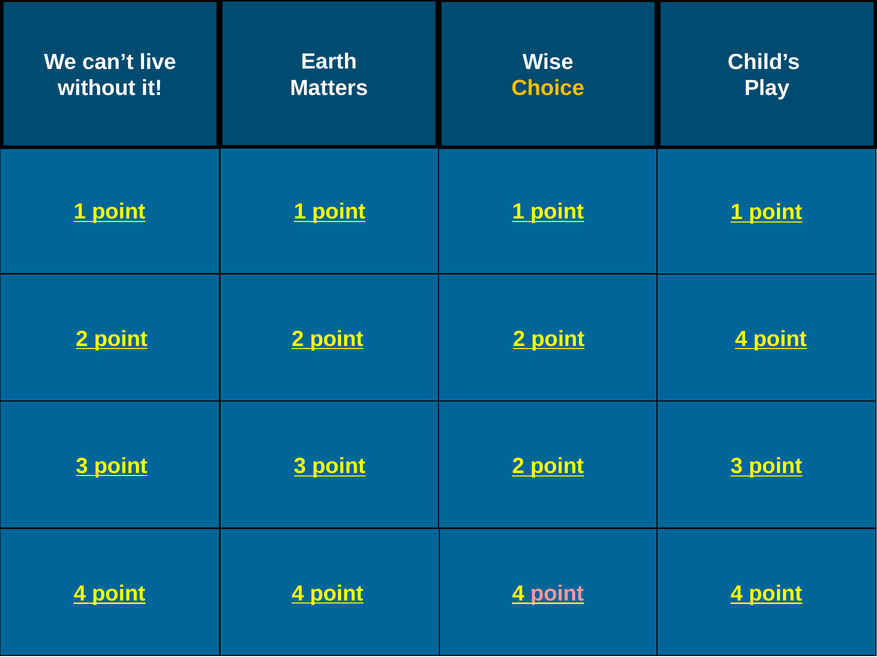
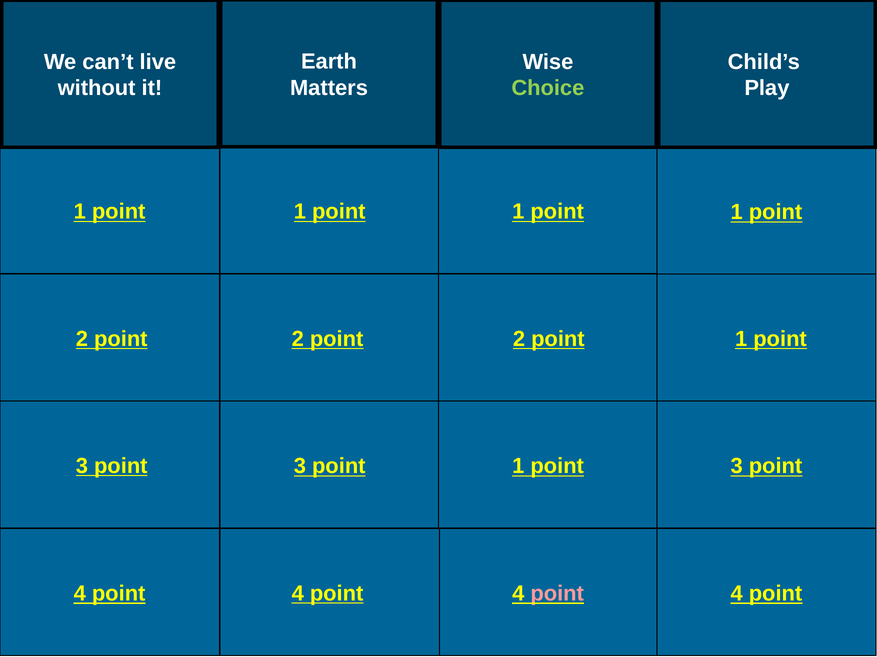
Choice colour: yellow -> light green (548, 88)
4: 4 -> 1 (741, 339)
2: 2 -> 1 (518, 467)
